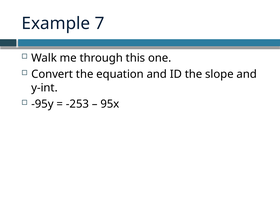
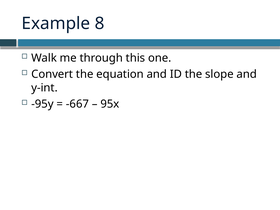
7: 7 -> 8 (100, 23)
-253: -253 -> -667 (77, 104)
